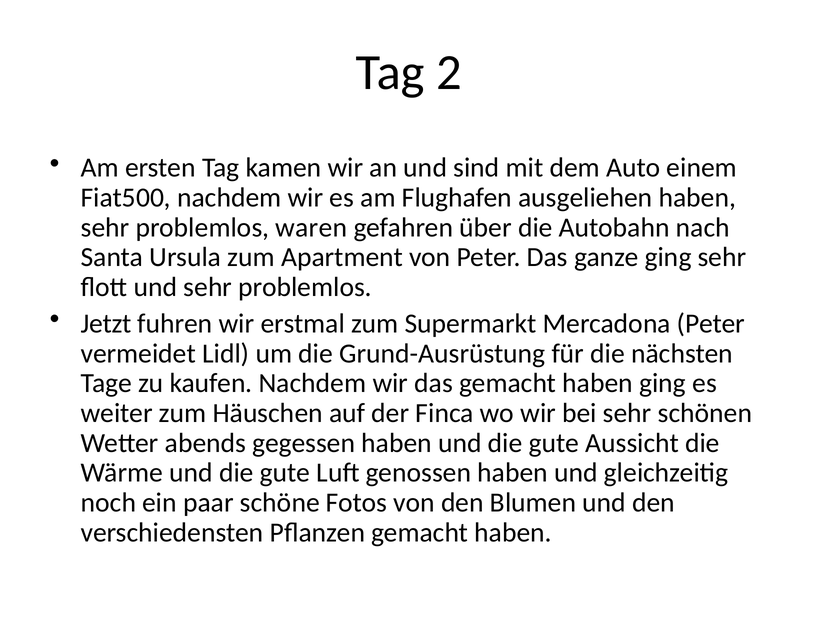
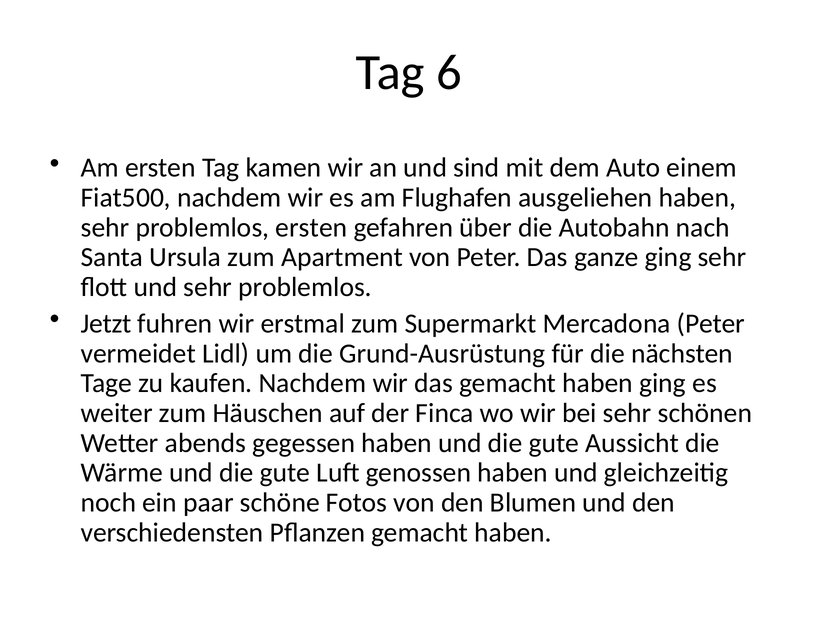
2: 2 -> 6 (449, 72)
problemlos waren: waren -> ersten (311, 227)
